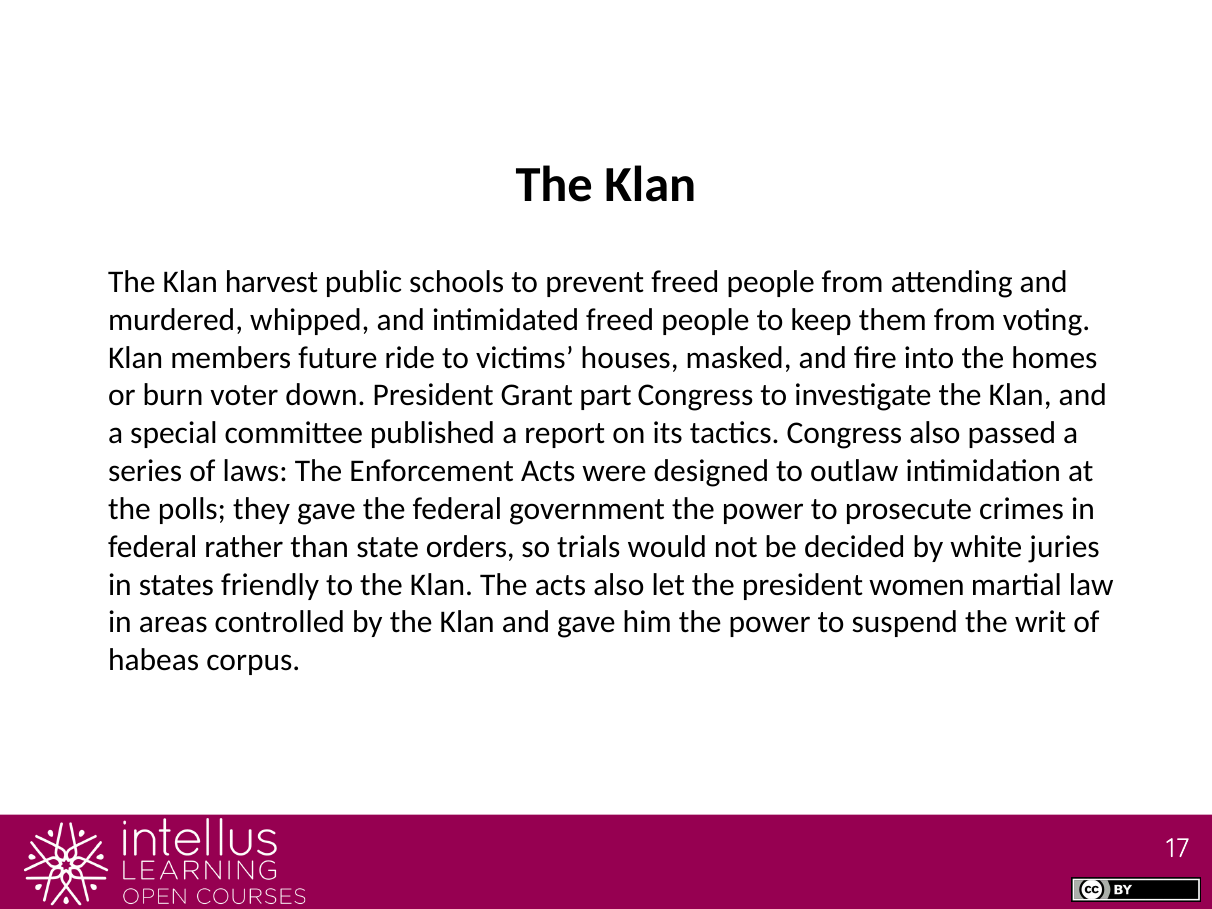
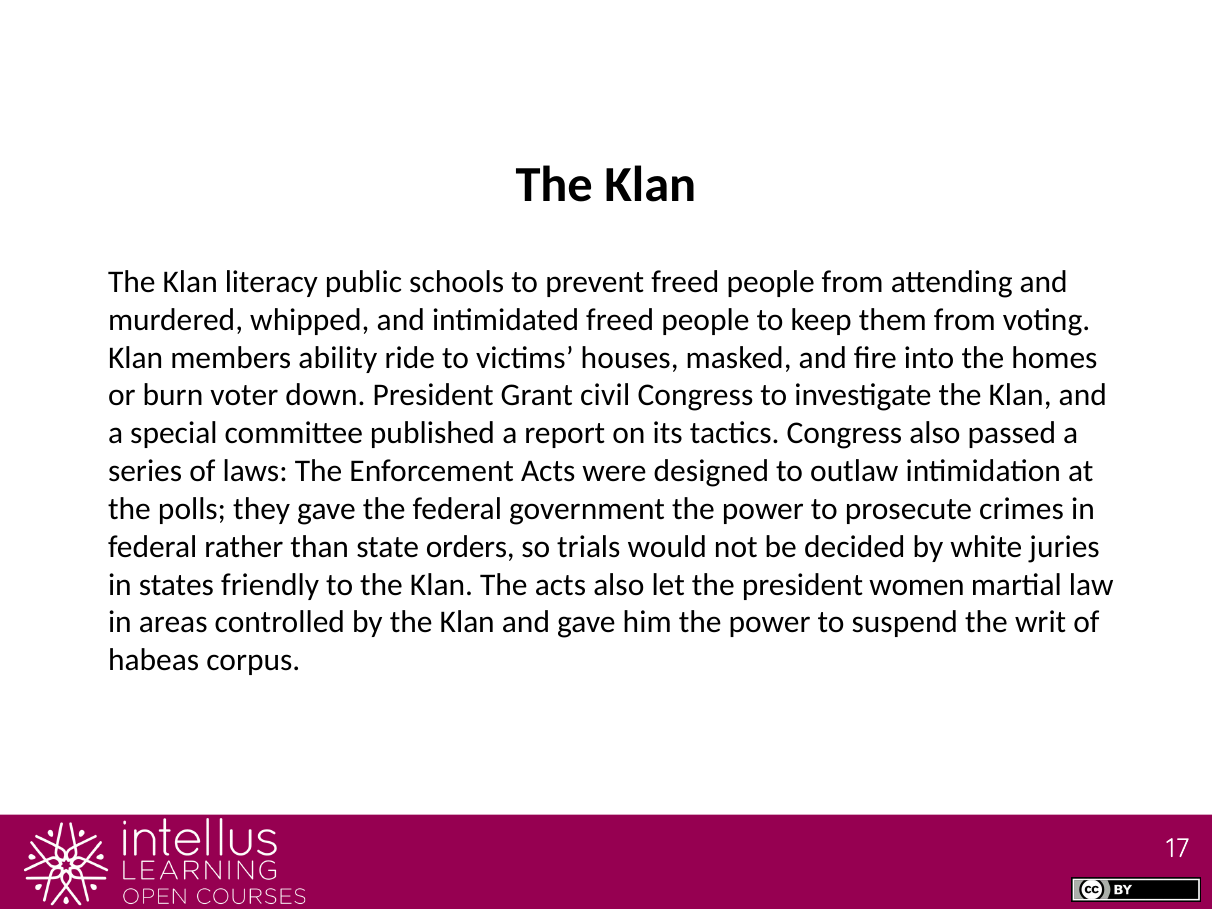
harvest: harvest -> literacy (271, 282)
future: future -> ability (338, 358)
part: part -> civil (605, 395)
